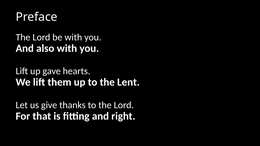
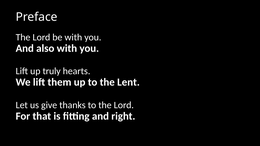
gave: gave -> truly (52, 71)
